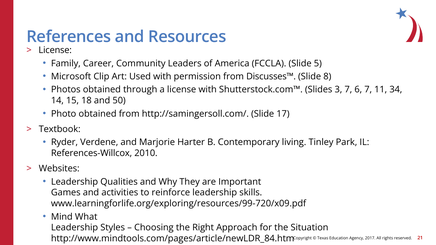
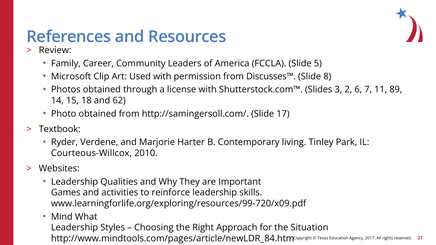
License: License -> Review (55, 50)
3 7: 7 -> 2 (348, 90)
34: 34 -> 89 (396, 90)
50: 50 -> 62 (119, 101)
References-Willcox: References-Willcox -> Courteous-Willcox (91, 153)
